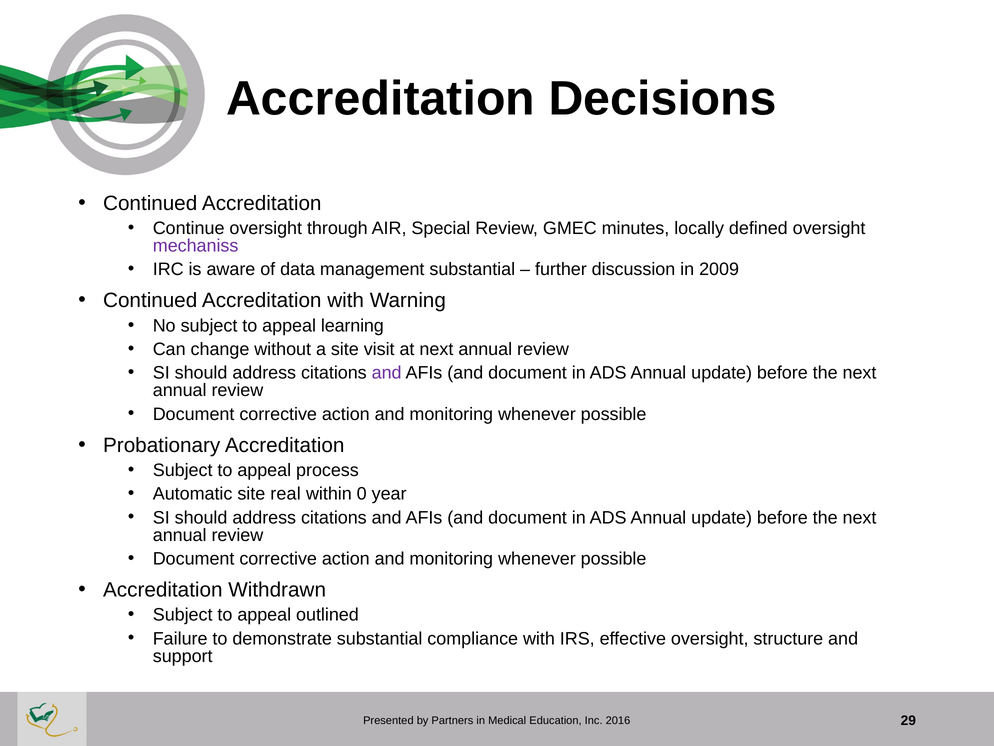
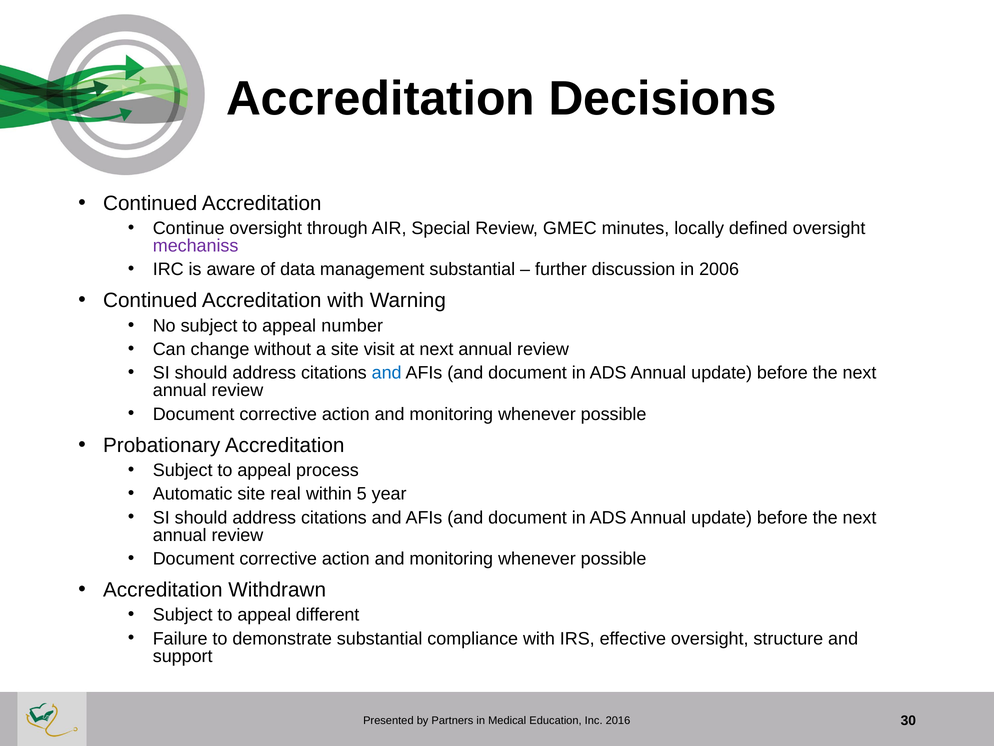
2009: 2009 -> 2006 (719, 269)
learning: learning -> number (352, 325)
and colour: purple -> blue (387, 373)
0: 0 -> 5 (362, 494)
outlined: outlined -> different (328, 615)
29: 29 -> 30 (908, 720)
